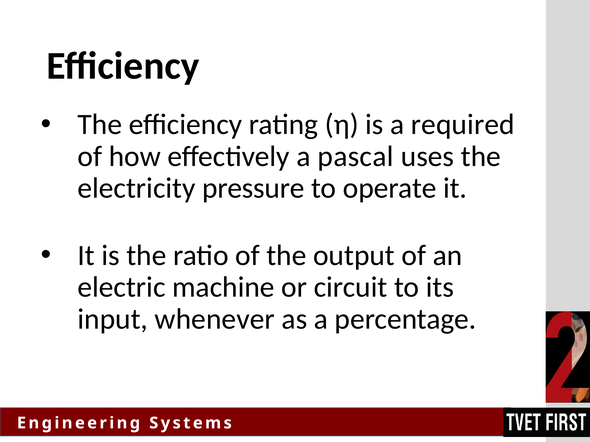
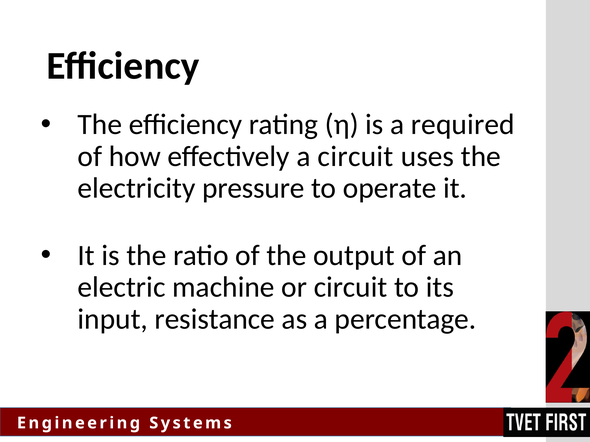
a pascal: pascal -> circuit (356, 156)
whenever: whenever -> resistance (215, 319)
